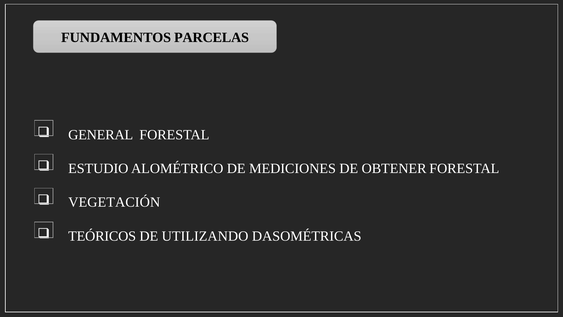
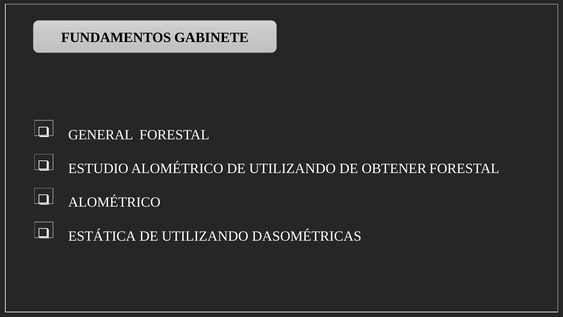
PARCELAS: PARCELAS -> GABINETE (211, 38)
ALOMÉTRICO DE MEDICIONES: MEDICIONES -> UTILIZANDO (292, 168)
VEGETACIÓN: VEGETACIÓN -> ALOMÉTRICO (114, 202)
TEÓRICOS: TEÓRICOS -> ESTÁTICA (102, 236)
